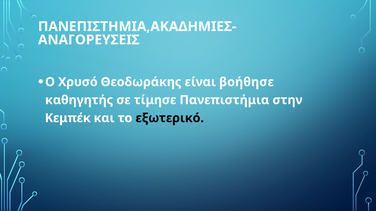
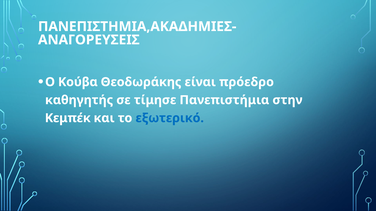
Χρυσό: Χρυσό -> Κούβα (78, 82)
βοήθησε: βοήθησε -> πρόεδρο (247, 82)
εξωτερικό colour: black -> blue (170, 118)
